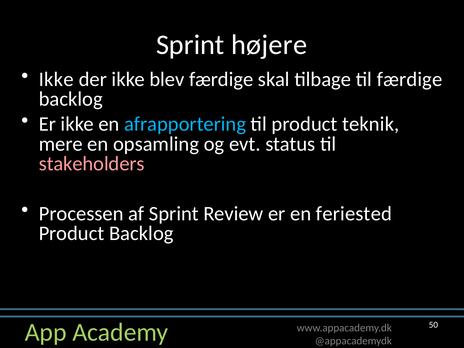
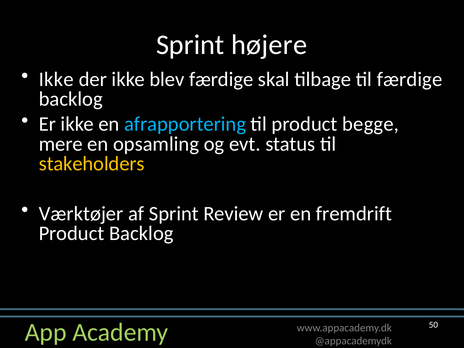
teknik: teknik -> begge (371, 124)
stakeholders colour: pink -> yellow (92, 164)
Processen: Processen -> Værktøjer (81, 214)
feriested: feriested -> fremdrift (354, 214)
